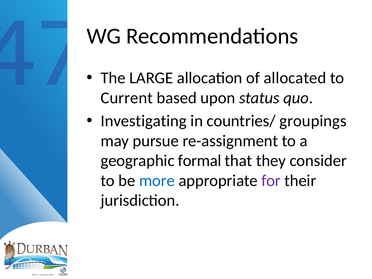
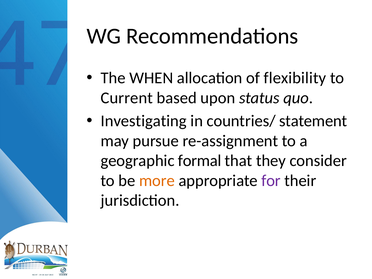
LARGE: LARGE -> WHEN (151, 78)
allocated: allocated -> flexibility (295, 78)
groupings: groupings -> statement (313, 121)
more colour: blue -> orange (157, 181)
